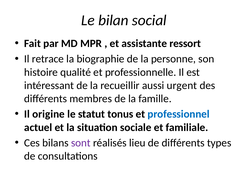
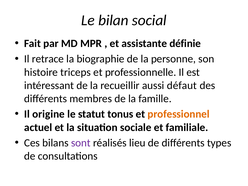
ressort: ressort -> définie (185, 44)
qualité: qualité -> triceps (76, 72)
urgent: urgent -> défaut (182, 85)
professionnel colour: blue -> orange (179, 114)
